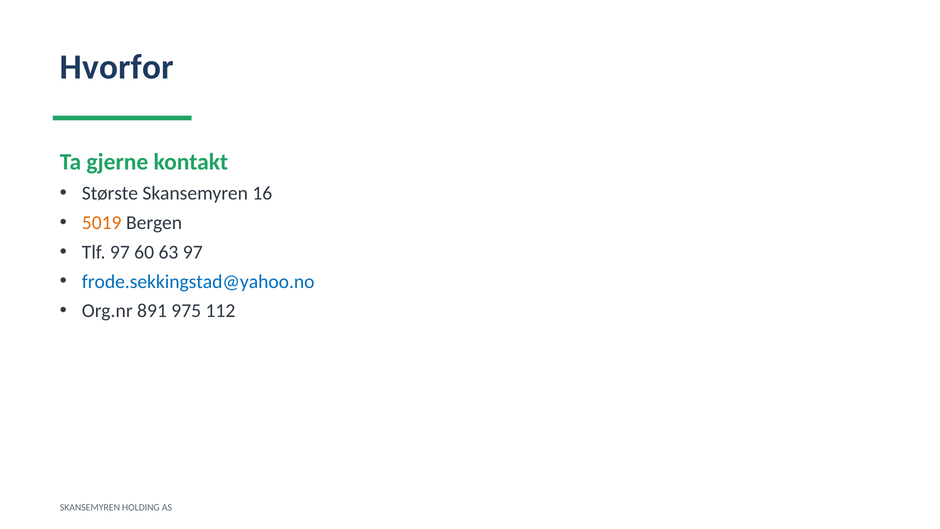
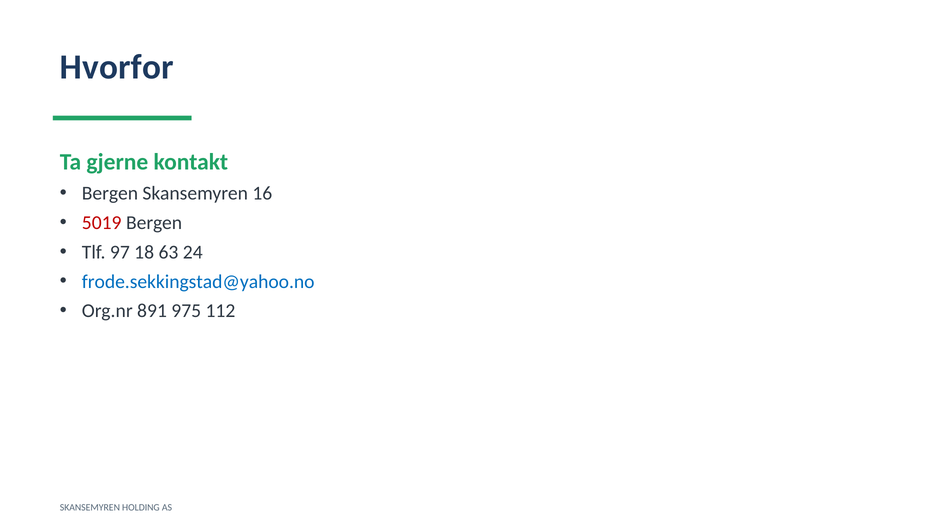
Største: Største -> Bergen (110, 193)
5019 colour: orange -> red (102, 223)
60: 60 -> 18 (144, 252)
63 97: 97 -> 24 (193, 252)
